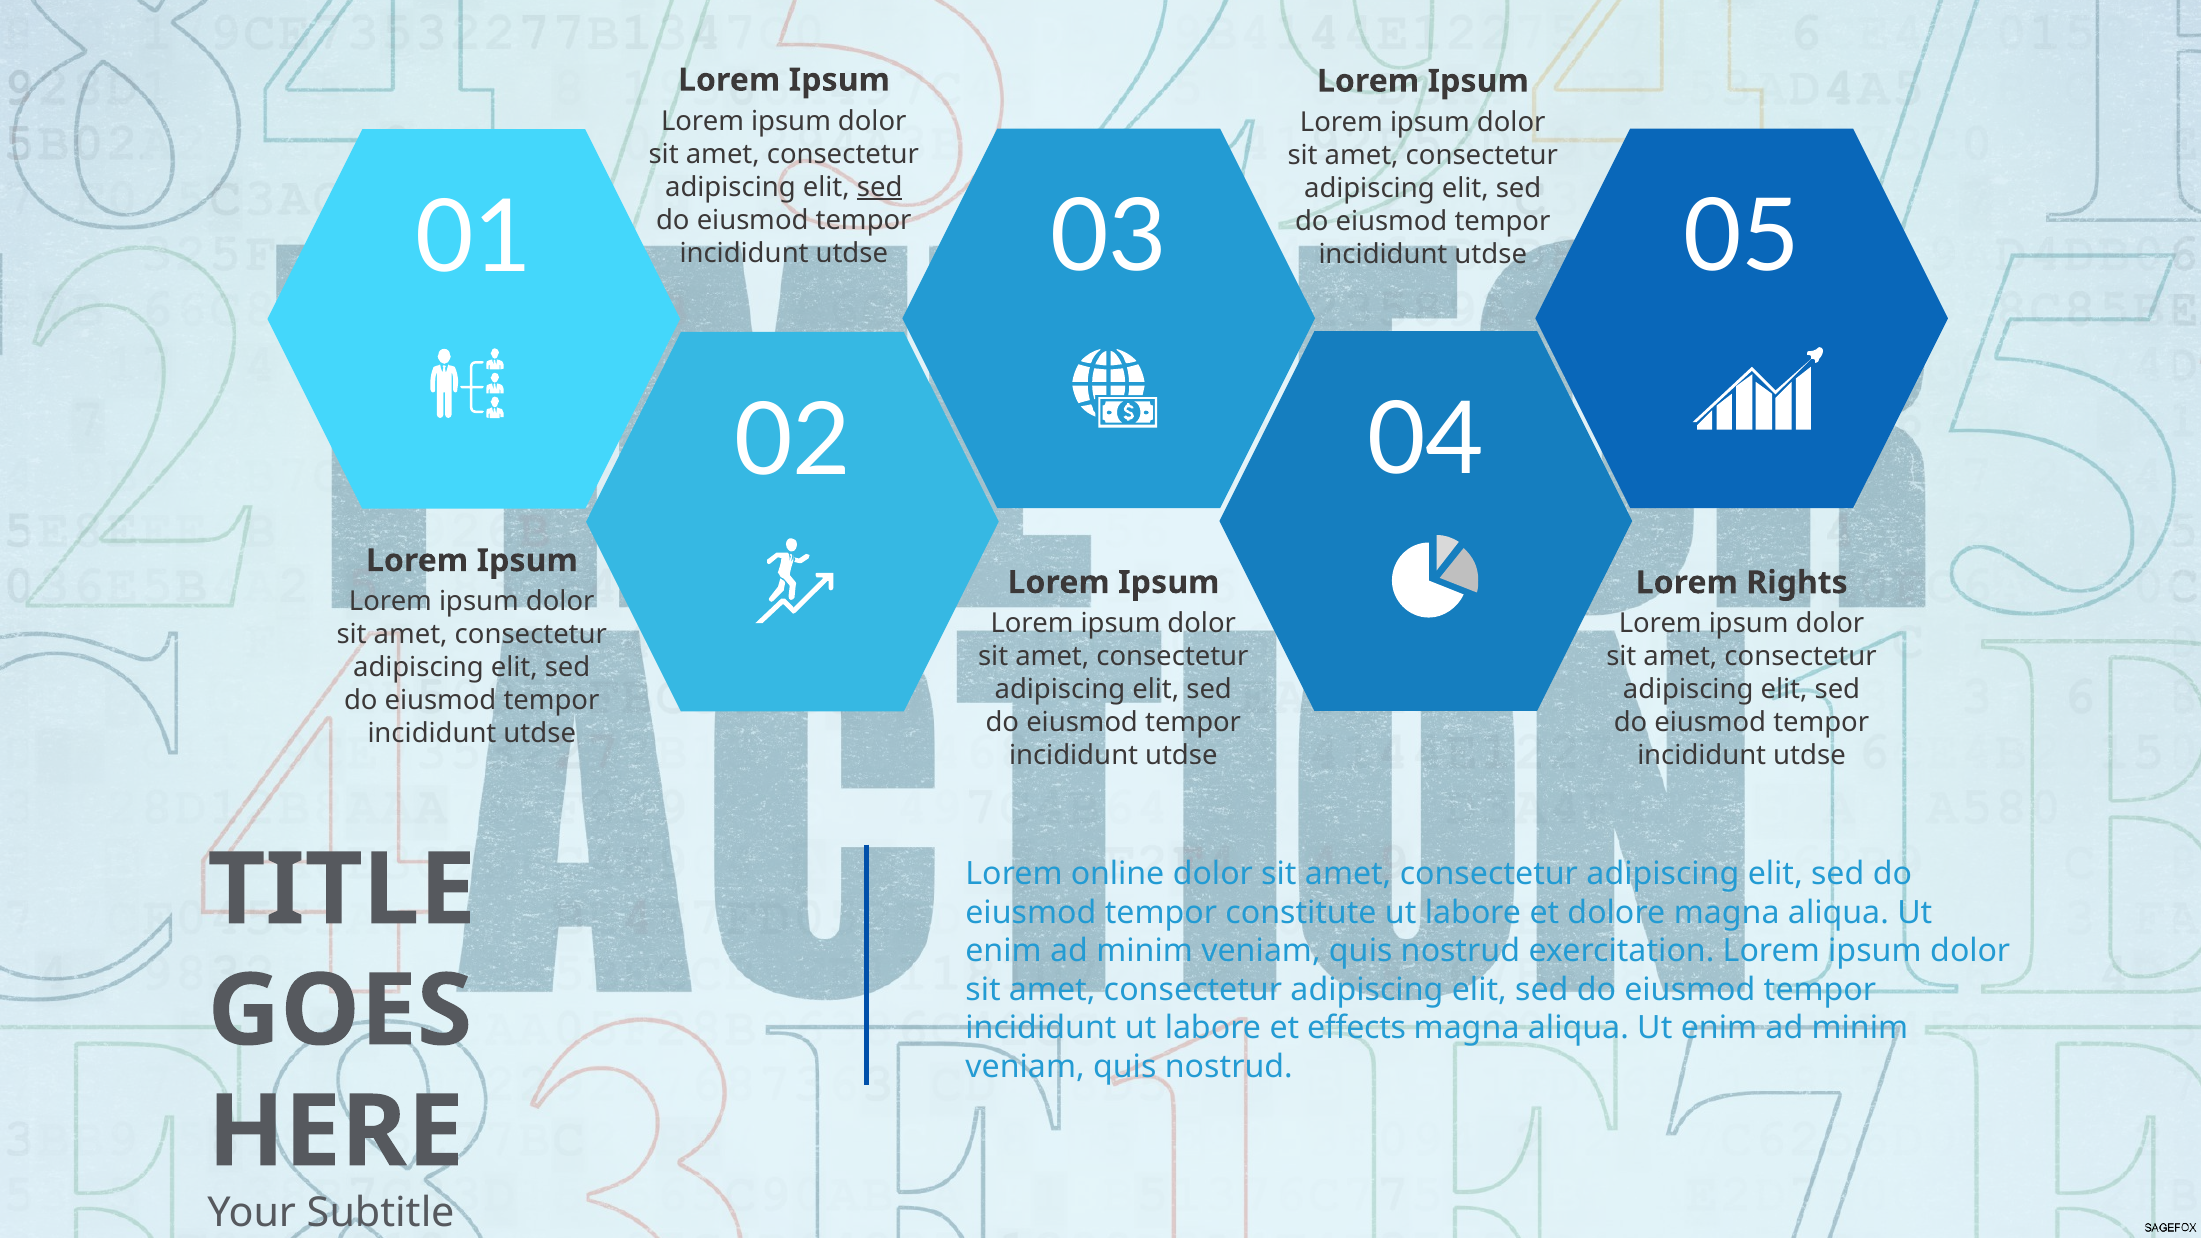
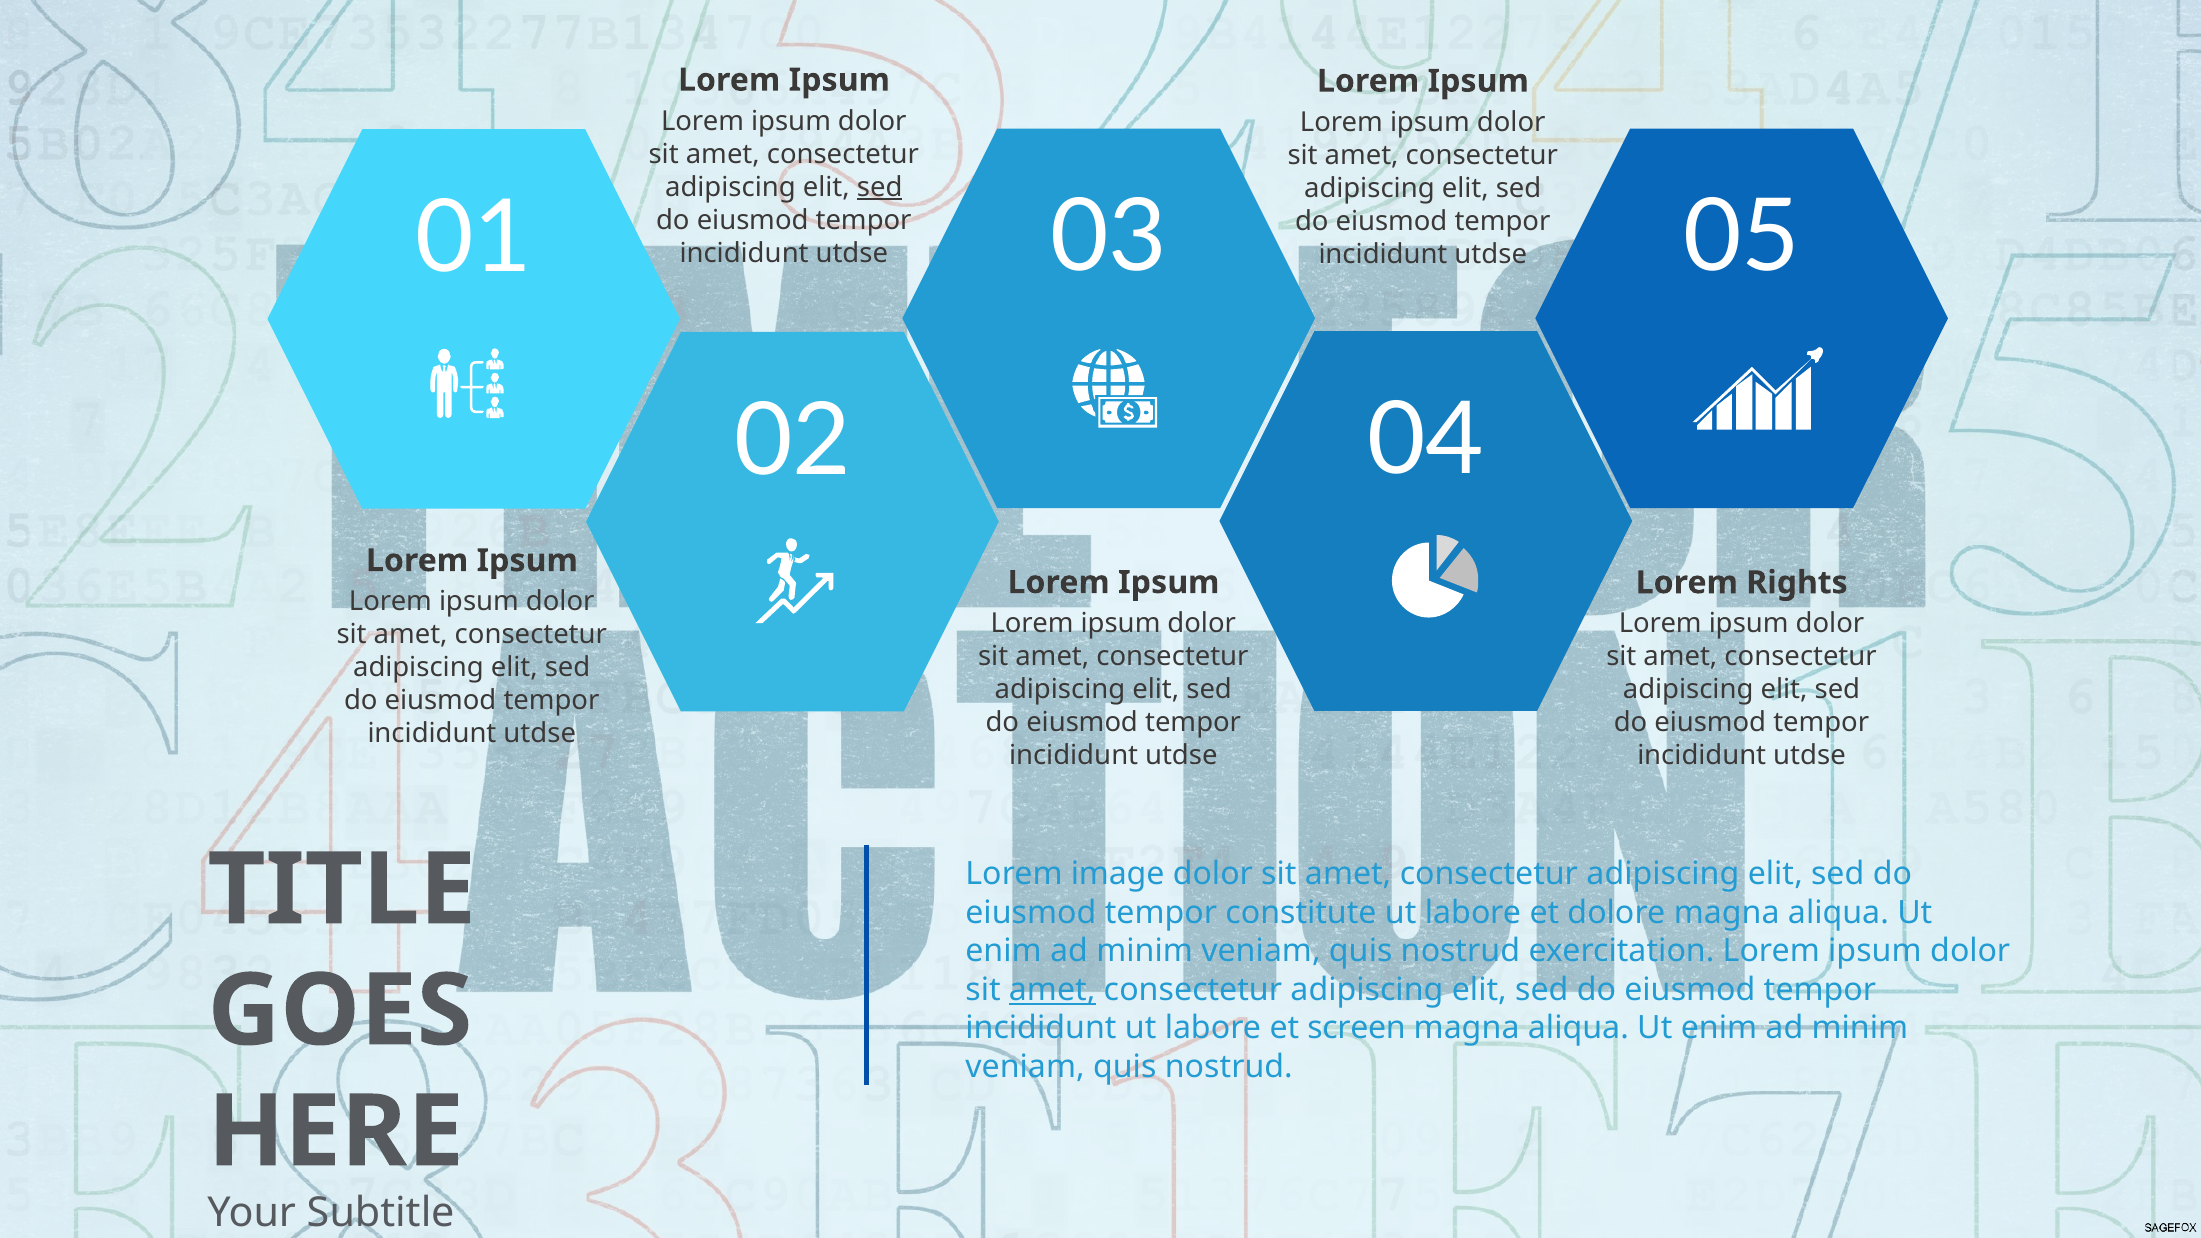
online: online -> image (1118, 874)
amet underline: none -> present (1052, 990)
effects: effects -> screen (1357, 1028)
